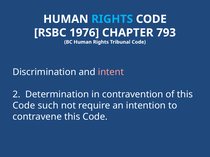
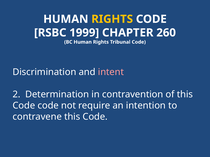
RIGHTS colour: light blue -> yellow (112, 19)
1976: 1976 -> 1999 (84, 33)
793: 793 -> 260 (166, 33)
Code such: such -> code (48, 106)
